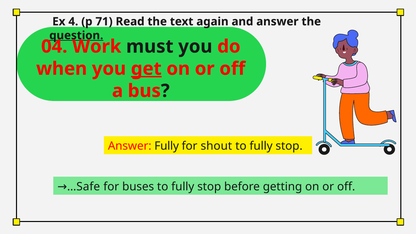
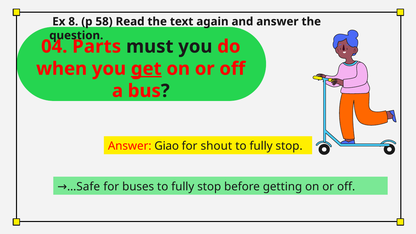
4: 4 -> 8 (73, 22)
71: 71 -> 58 (104, 22)
question underline: present -> none (76, 35)
Work: Work -> Parts (97, 47)
Answer Fully: Fully -> Giao (167, 146)
